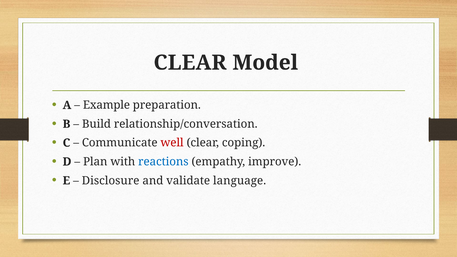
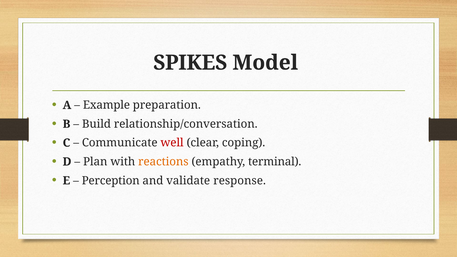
CLEAR: CLEAR -> SPIKES (190, 63)
reactions colour: blue -> orange (163, 162)
improve: improve -> terminal (275, 162)
Disclosure: Disclosure -> Perception (111, 181)
language: language -> response (240, 181)
